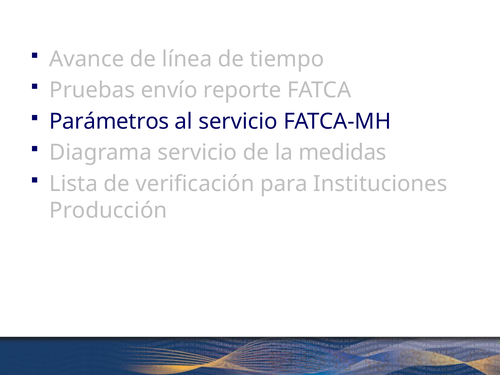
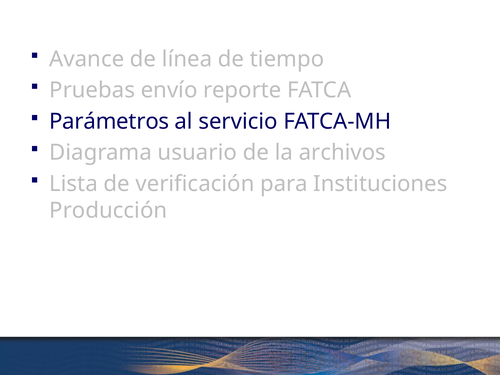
Diagrama servicio: servicio -> usuario (197, 153)
medidas: medidas -> archivos (342, 153)
